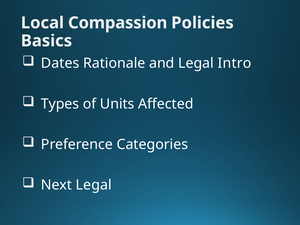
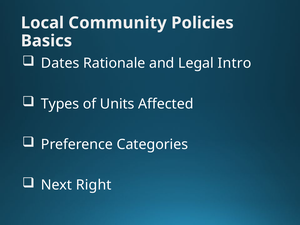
Compassion: Compassion -> Community (118, 23)
Next Legal: Legal -> Right (94, 185)
